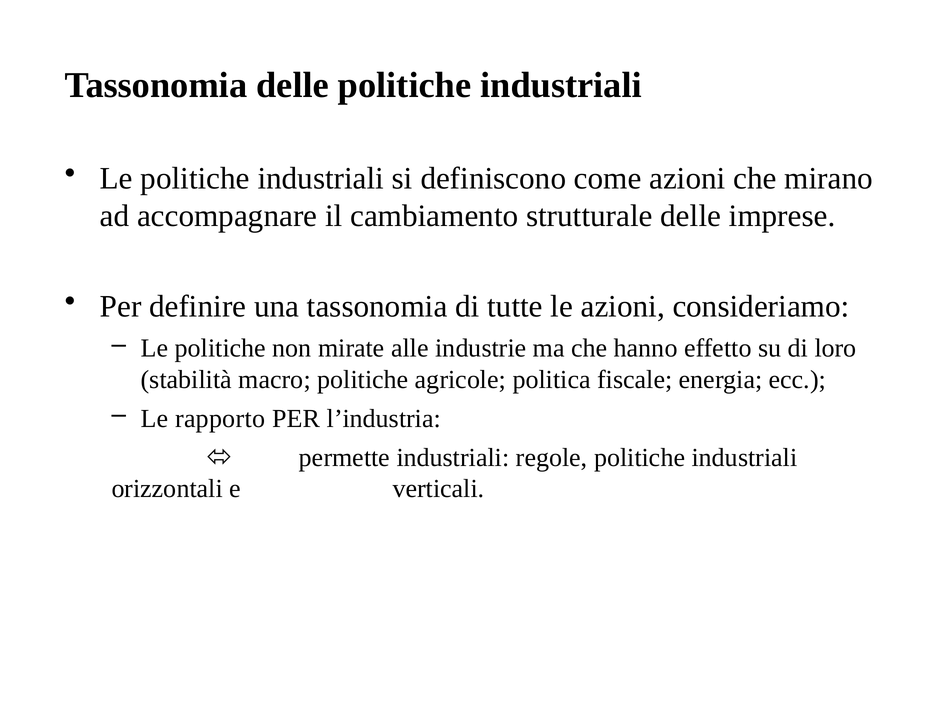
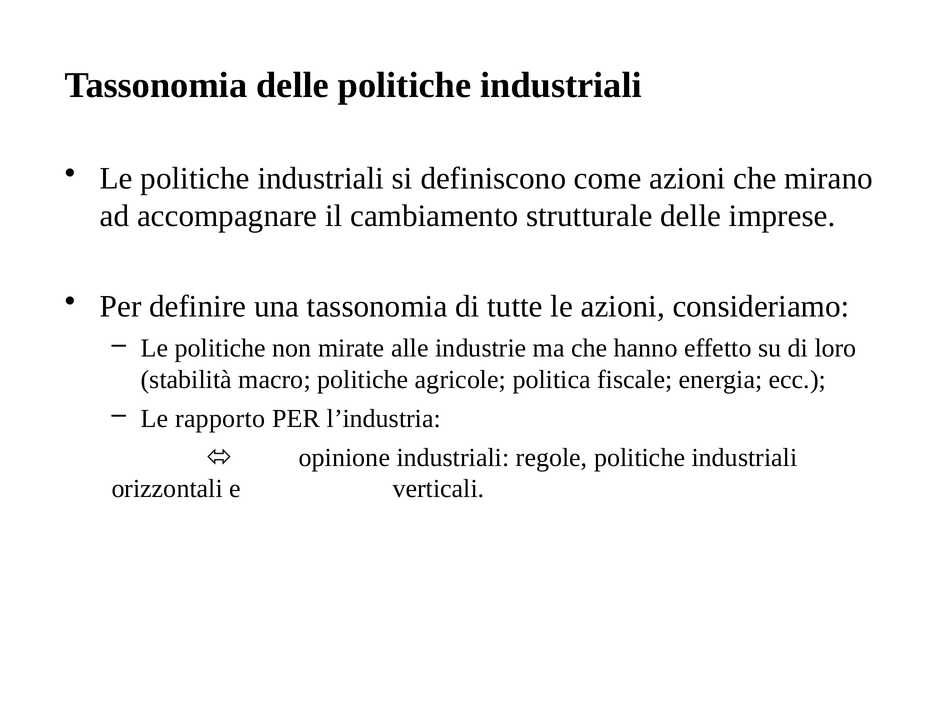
permette: permette -> opinione (344, 458)
